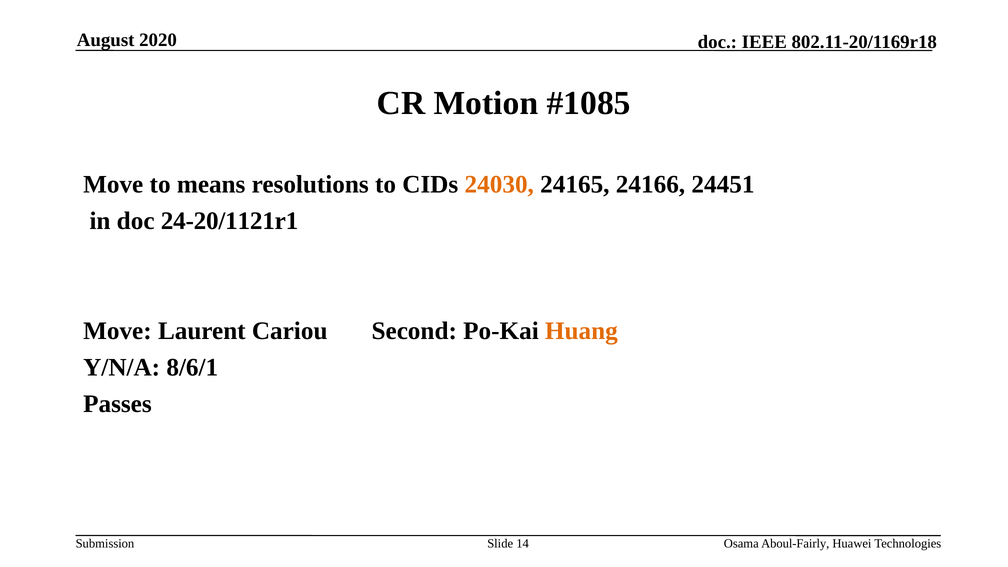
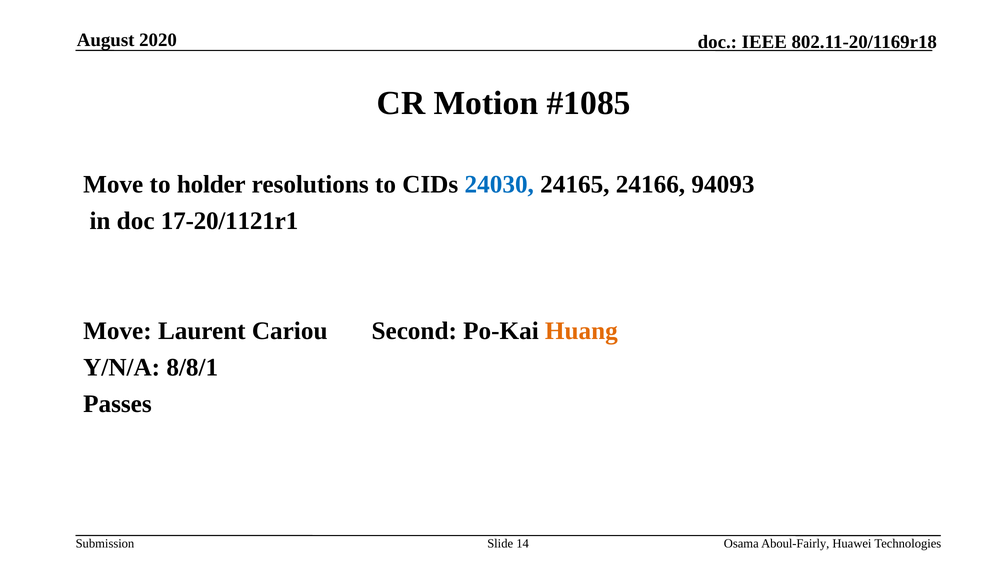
means: means -> holder (211, 184)
24030 colour: orange -> blue (499, 184)
24451: 24451 -> 94093 (723, 184)
24-20/1121r1: 24-20/1121r1 -> 17-20/1121r1 (230, 221)
8/6/1: 8/6/1 -> 8/8/1 (192, 367)
